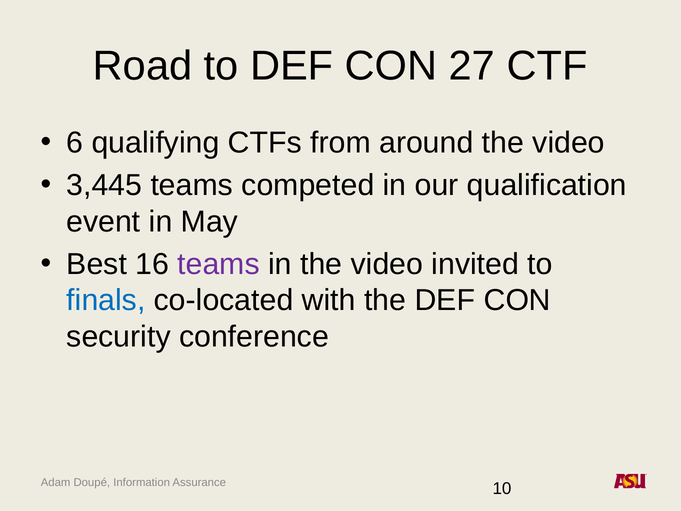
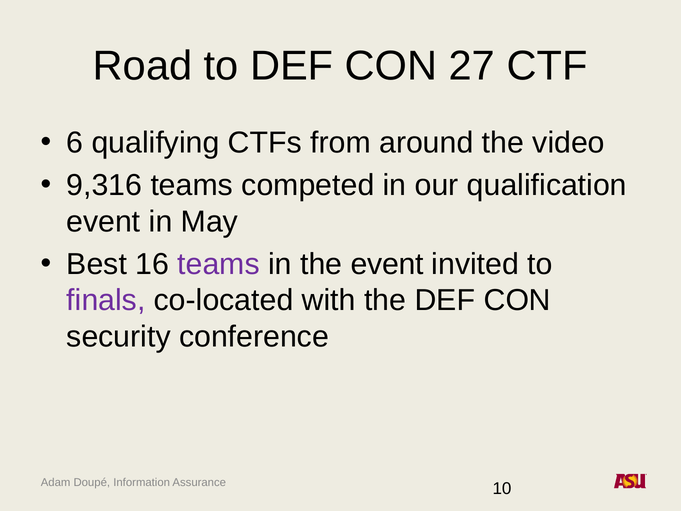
3,445: 3,445 -> 9,316 (104, 185)
in the video: video -> event (387, 264)
finals colour: blue -> purple (106, 300)
